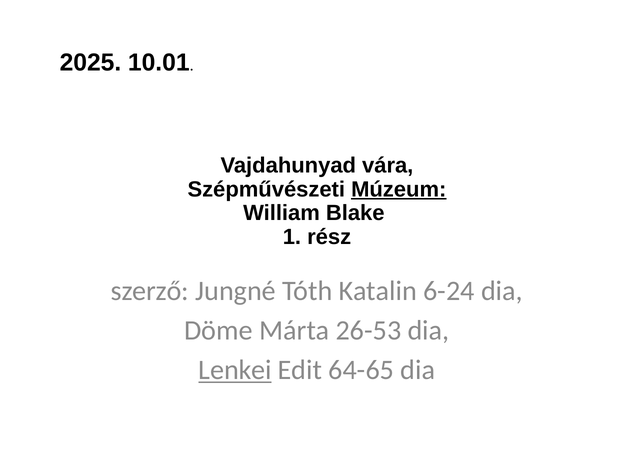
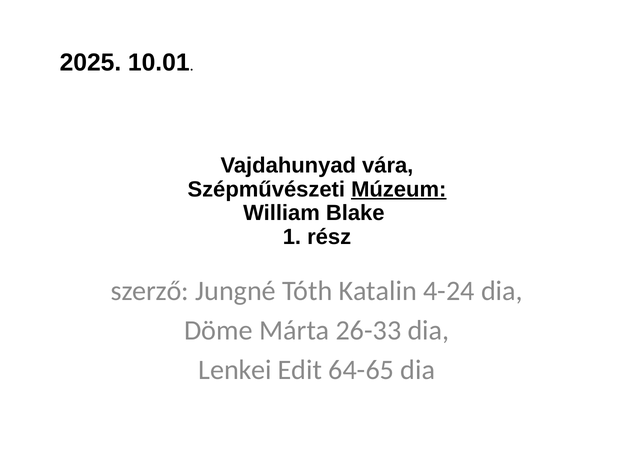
6-24: 6-24 -> 4-24 (449, 292)
26-53: 26-53 -> 26-33 (368, 331)
Lenkei underline: present -> none (235, 370)
